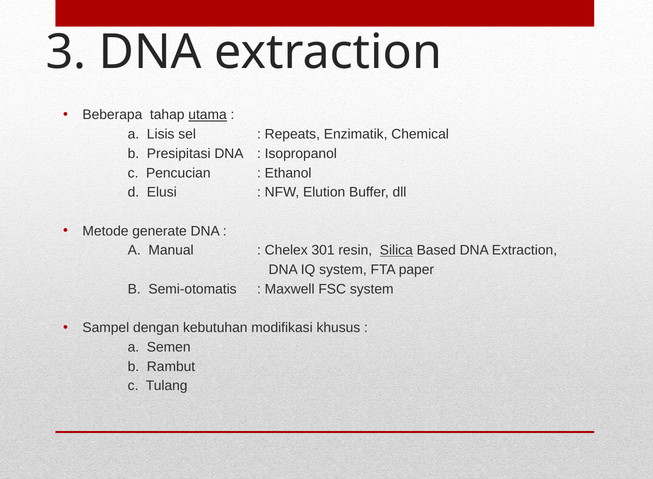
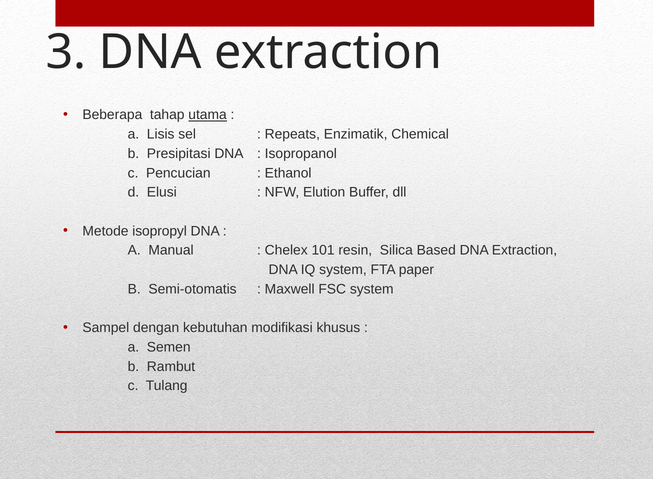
generate: generate -> isopropyl (160, 231)
301: 301 -> 101 (323, 250)
Silica underline: present -> none (396, 250)
